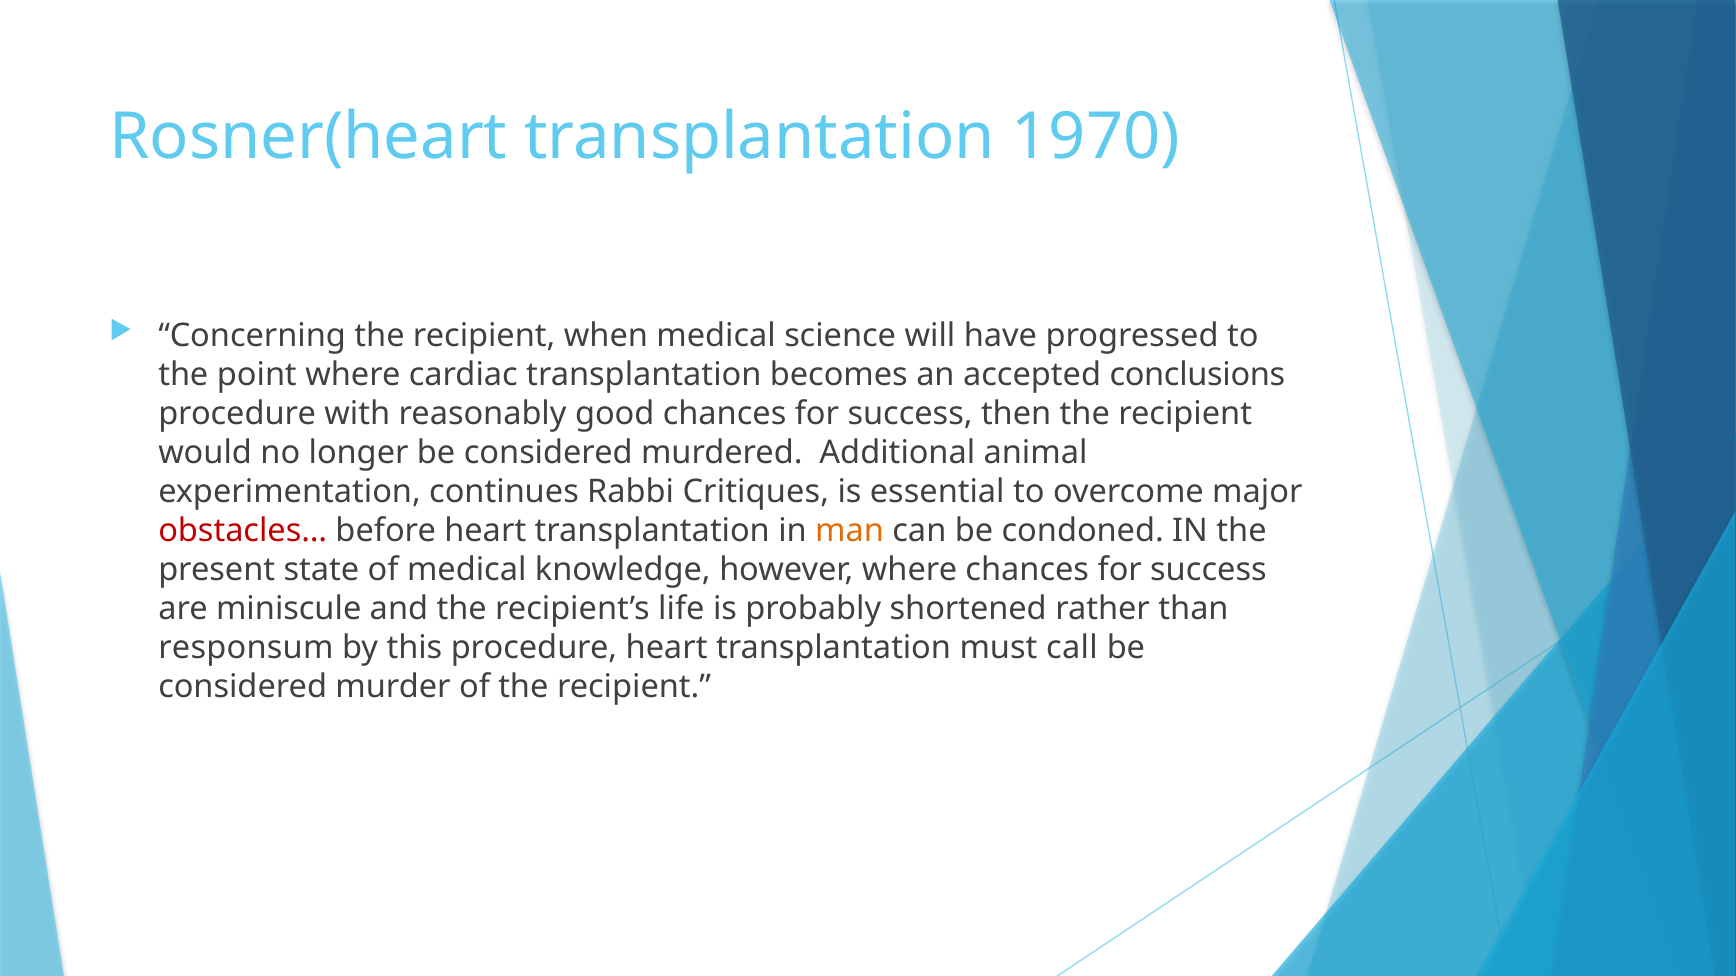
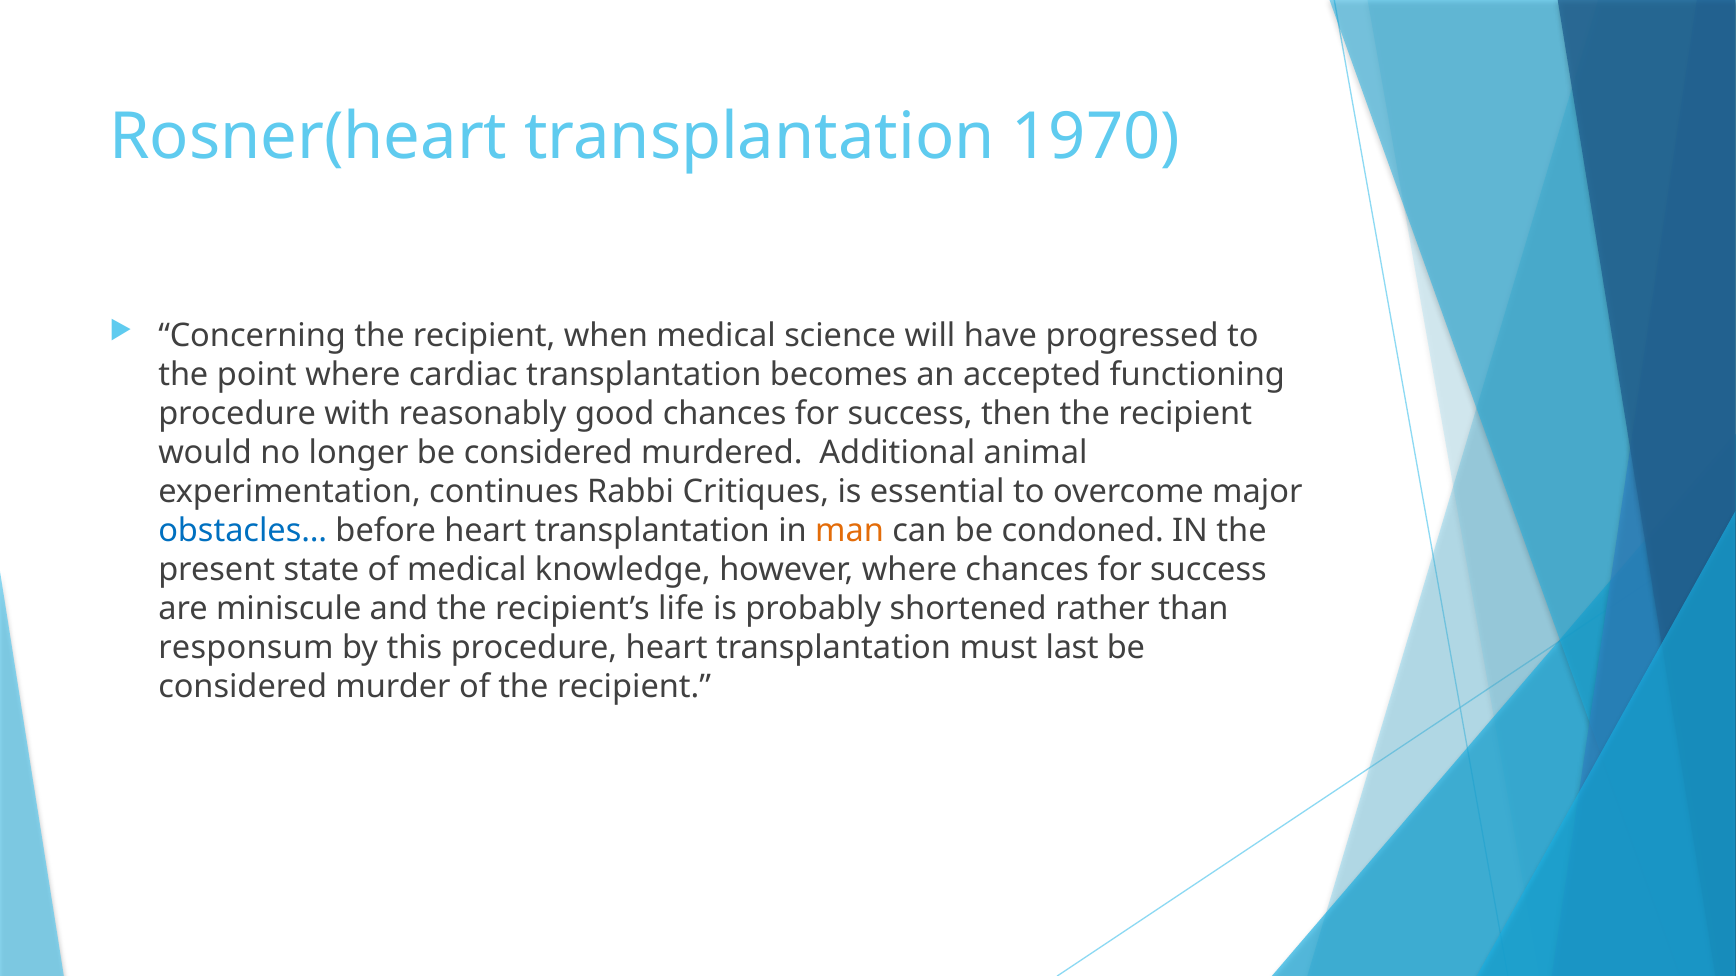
conclusions: conclusions -> functioning (1197, 375)
obstacles… colour: red -> blue (243, 531)
call: call -> last (1072, 648)
